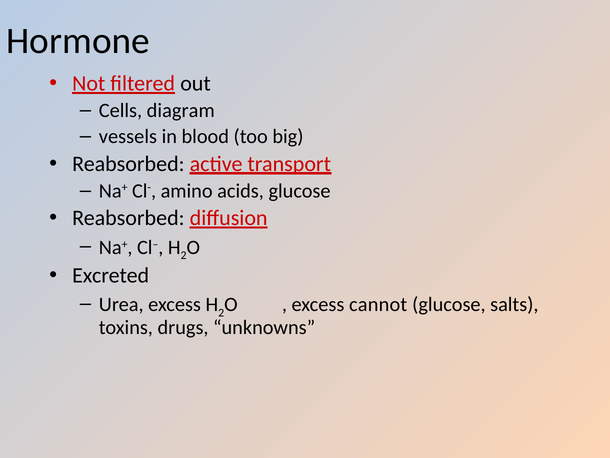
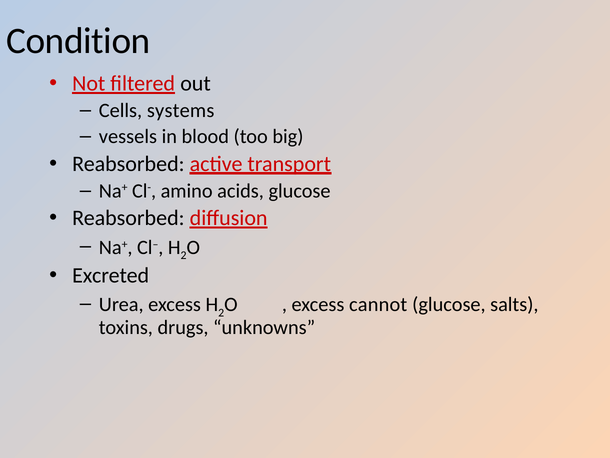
Hormone: Hormone -> Condition (78, 41)
diagram: diagram -> systems (181, 110)
